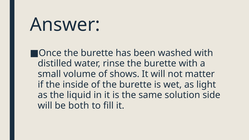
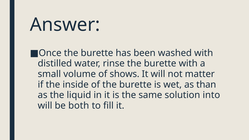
light: light -> than (206, 85)
side: side -> into (211, 95)
